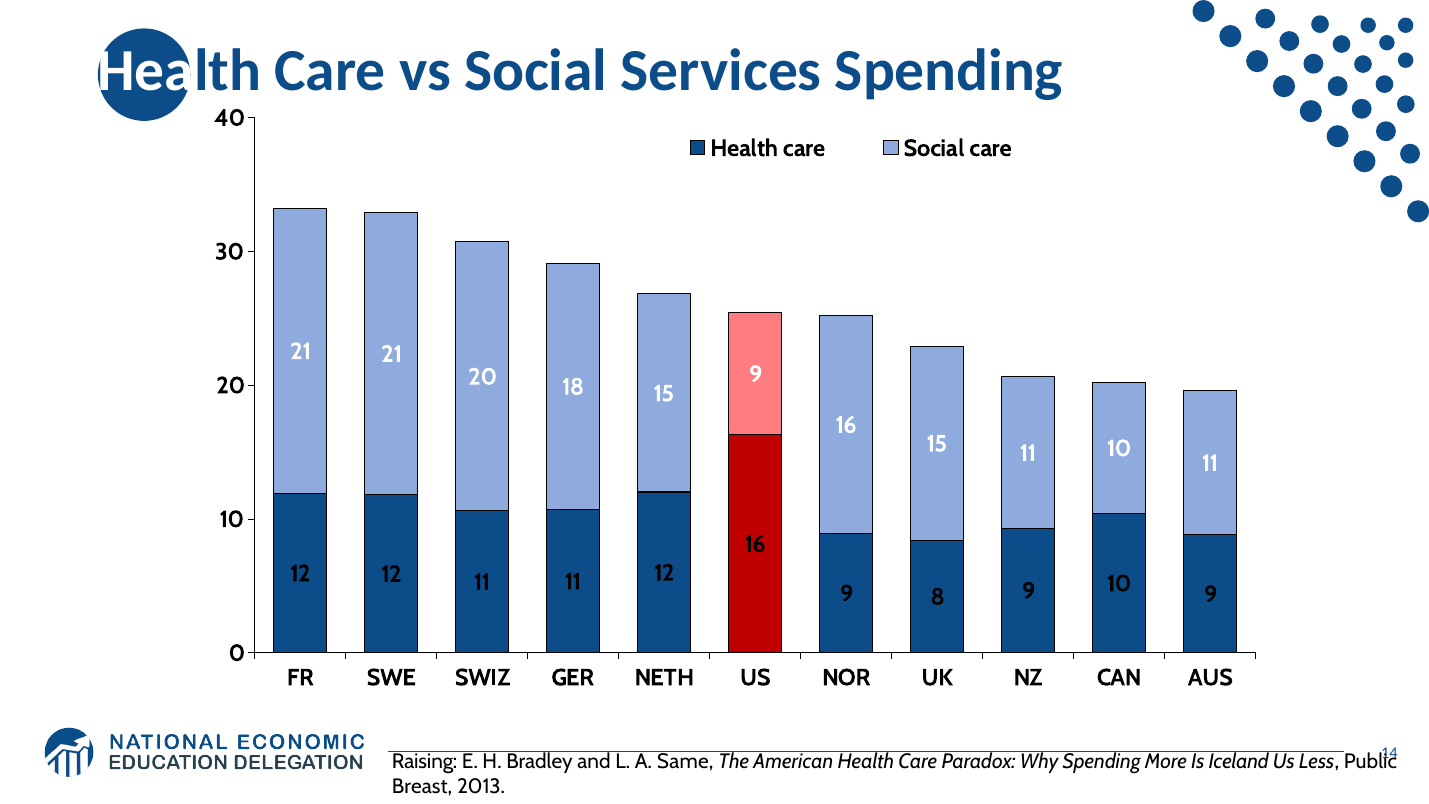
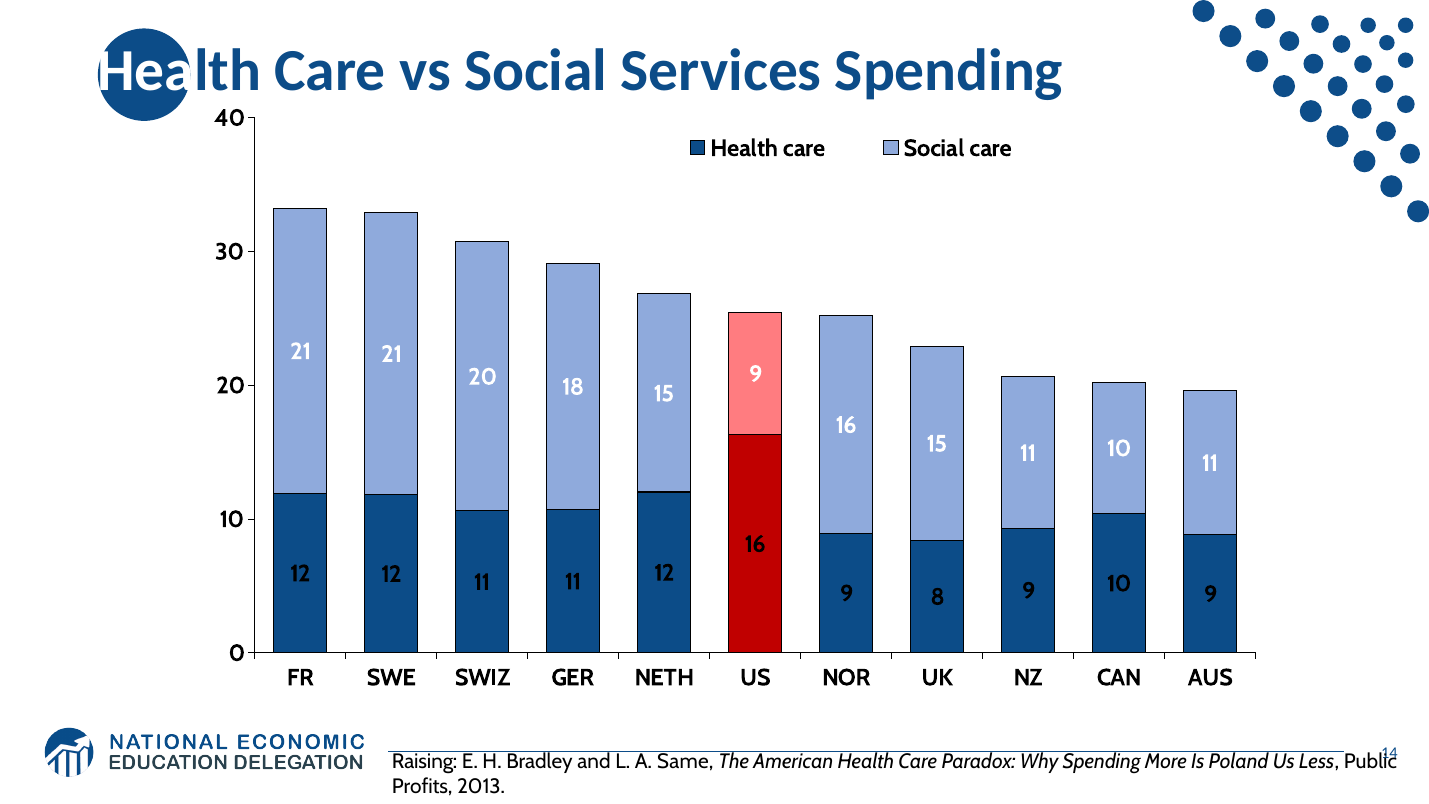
Iceland: Iceland -> Poland (1239, 761)
Breast: Breast -> Profits (422, 786)
